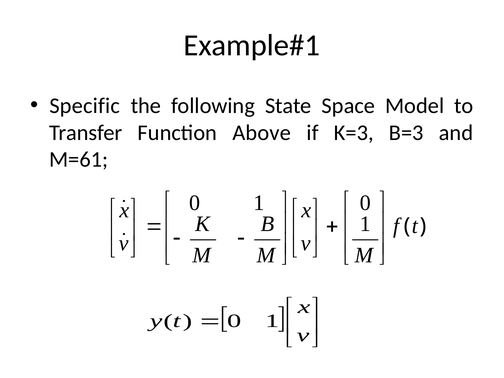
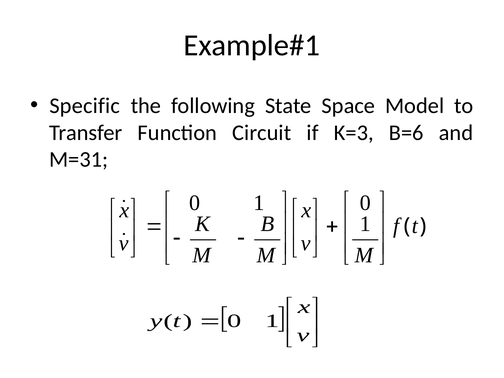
Above: Above -> Circuit (262, 133)
B=3: B=3 -> B=6 (406, 133)
M=61: M=61 -> M=31 (79, 160)
